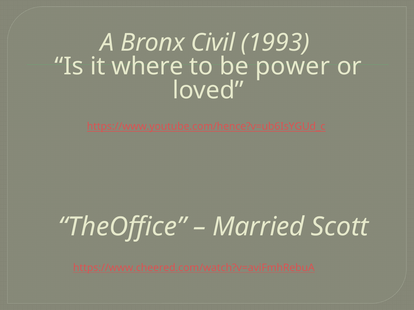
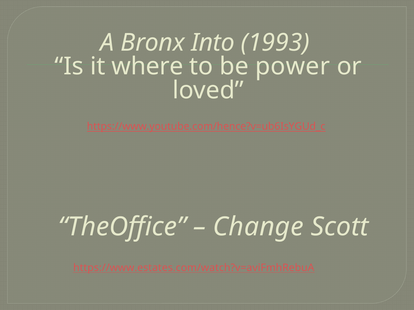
Civil: Civil -> Into (213, 43)
Married: Married -> Change (258, 227)
https://www.cheered.com/watch?v=aviFmhRebuA: https://www.cheered.com/watch?v=aviFmhRebuA -> https://www.estates.com/watch?v=aviFmhRebuA (194, 268)
